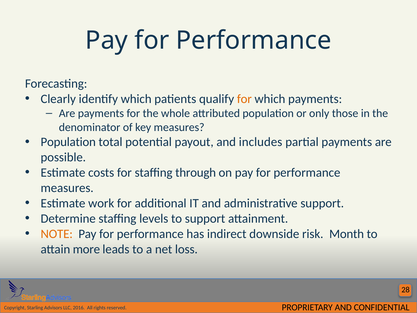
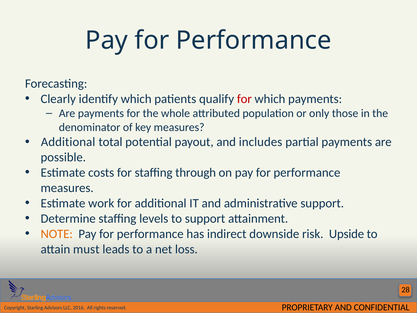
for colour: orange -> red (244, 99)
Population: Population -> Additional (68, 142)
Month: Month -> Upside (347, 234)
more: more -> must (86, 249)
